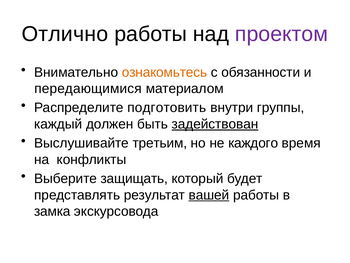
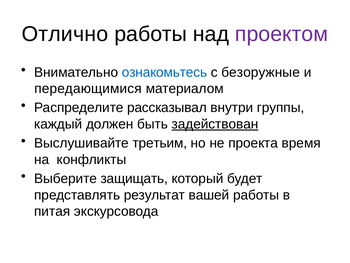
ознакомьтесь colour: orange -> blue (164, 72)
обязанности: обязанности -> безоружные (261, 72)
подготовить: подготовить -> рассказывал (167, 108)
каждого: каждого -> проекта (253, 143)
вашей underline: present -> none (209, 195)
замка: замка -> питая (52, 211)
